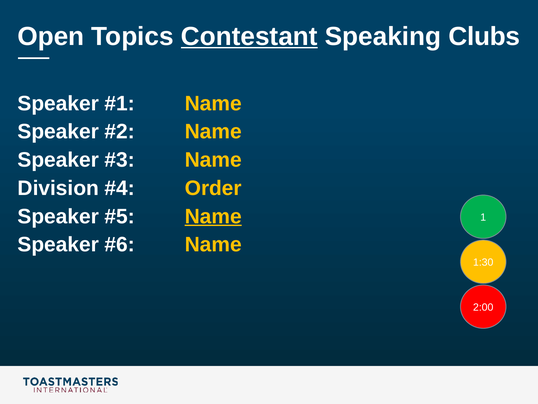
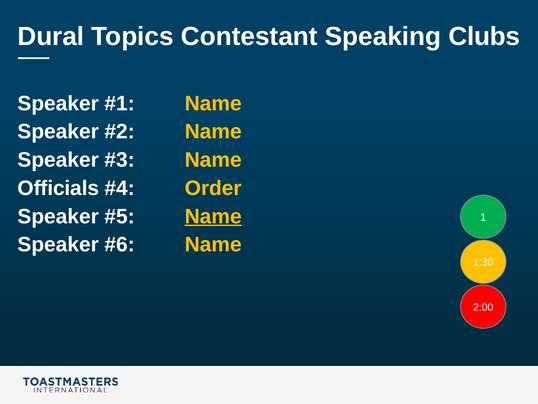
Open: Open -> Dural (51, 36)
Contestant underline: present -> none (249, 36)
Division: Division -> Officials (58, 188)
